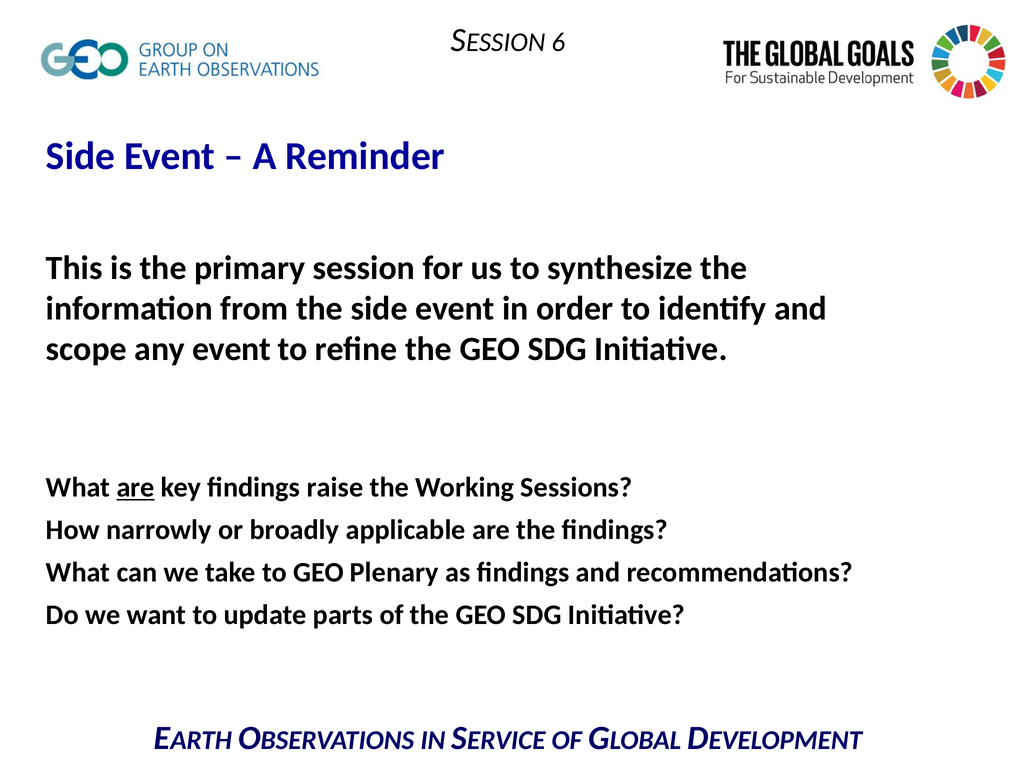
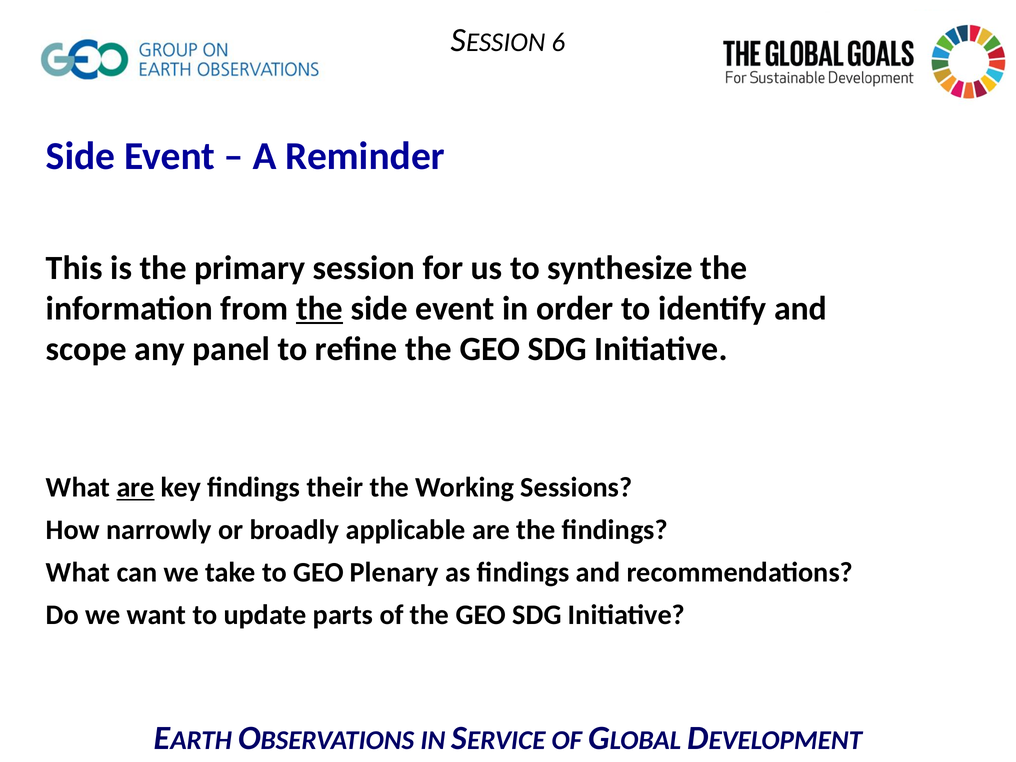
the underline: none -> present (320, 308)
any event: event -> panel (231, 349)
raise: raise -> their (335, 488)
